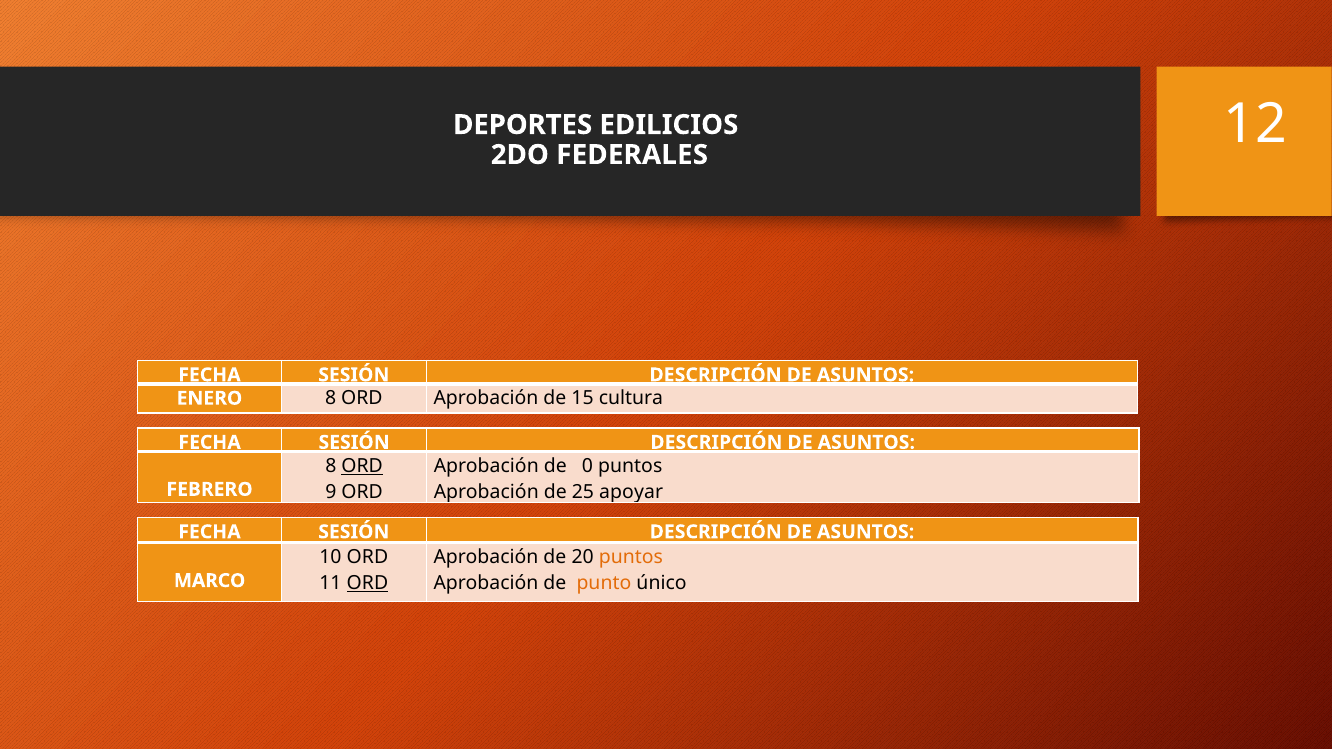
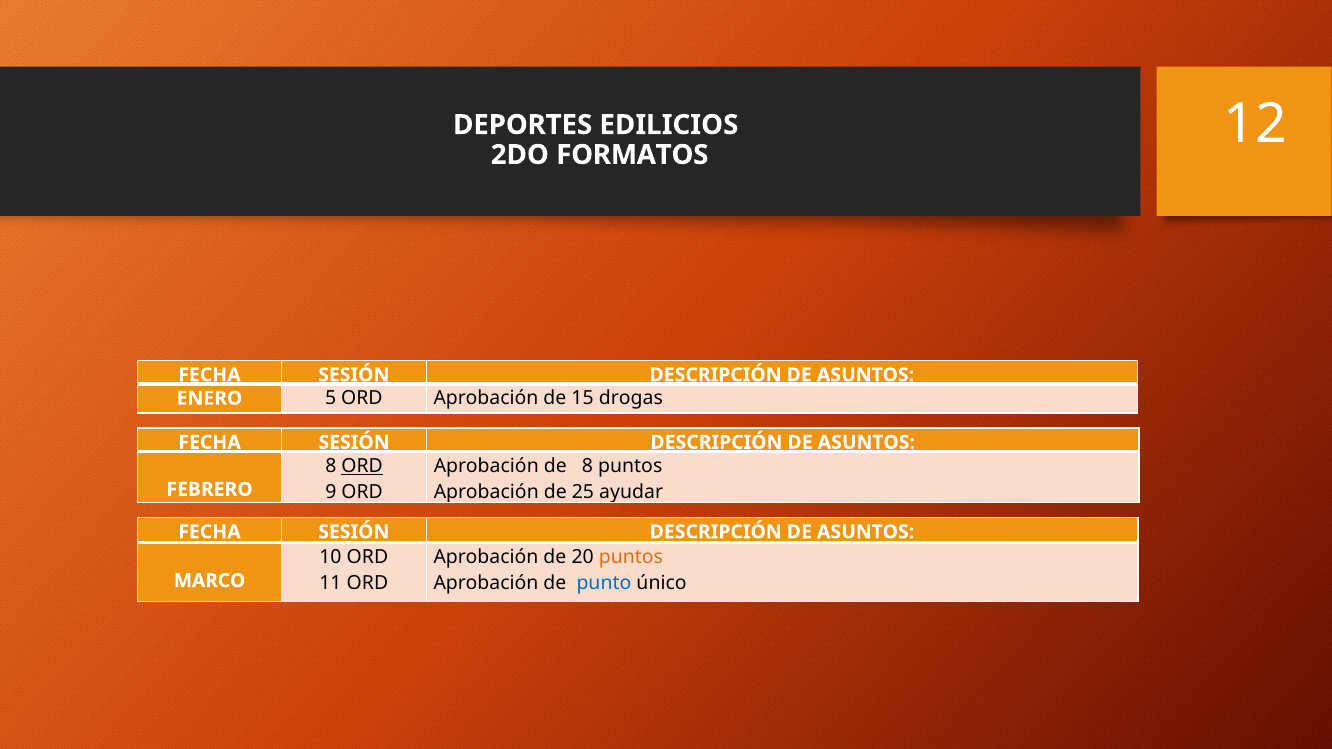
FEDERALES: FEDERALES -> FORMATOS (632, 155)
ENERO 8: 8 -> 5 (331, 398)
cultura: cultura -> drogas (631, 398)
de 0: 0 -> 8 (588, 466)
apoyar: apoyar -> ayudar (631, 492)
ORD underline: present -> none (367, 584)
punto colour: orange -> blue (604, 584)
